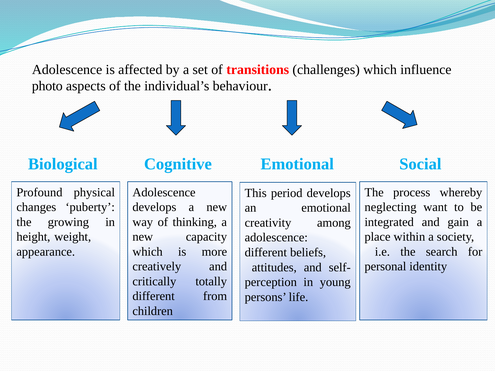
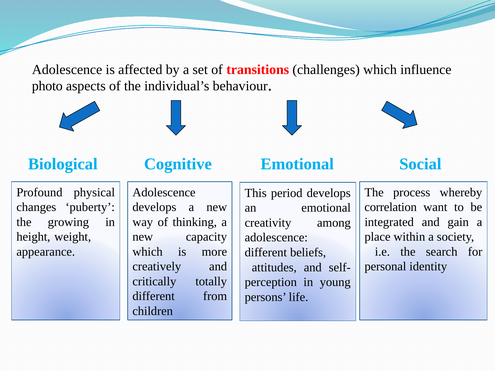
neglecting: neglecting -> correlation (391, 207)
